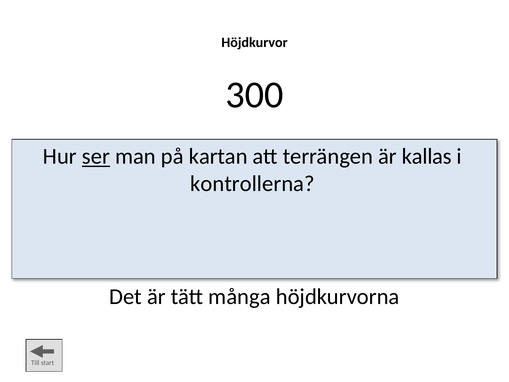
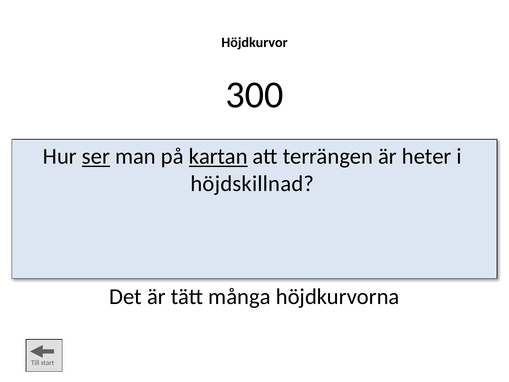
kartan underline: none -> present (218, 156)
kallas: kallas -> heter (427, 156)
kontrollerna: kontrollerna -> höjdskillnad (252, 184)
